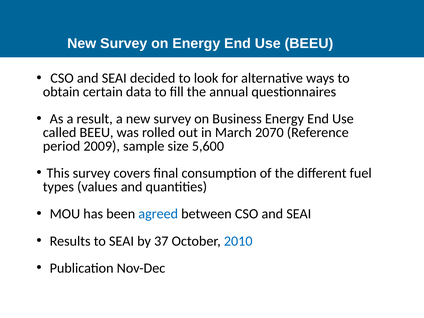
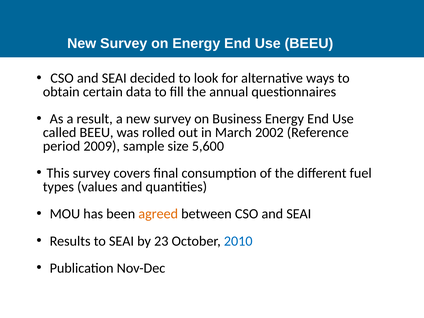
2070: 2070 -> 2002 (269, 133)
agreed colour: blue -> orange (158, 214)
37: 37 -> 23 (161, 241)
